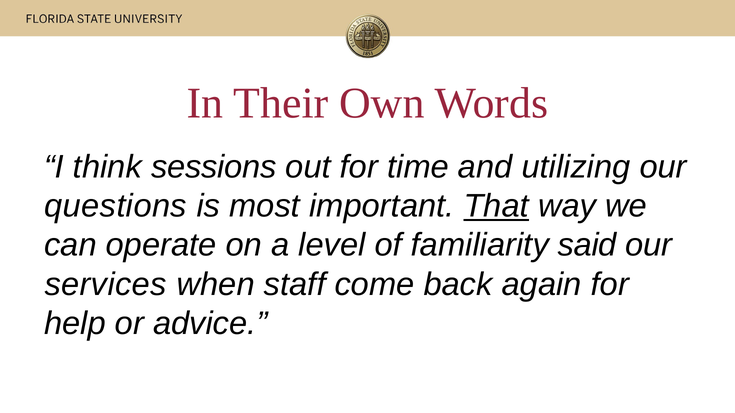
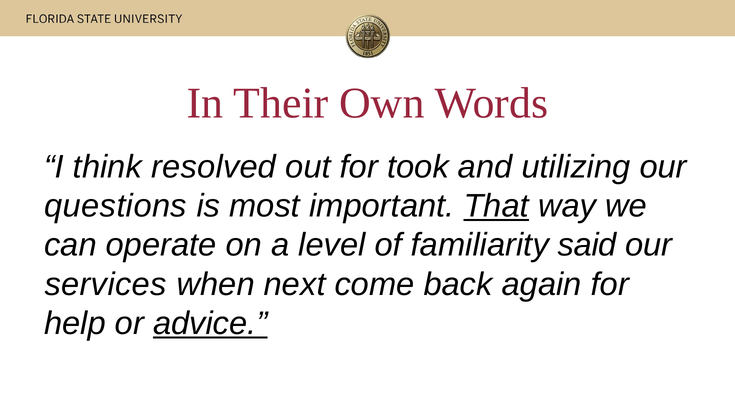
sessions: sessions -> resolved (214, 167)
time: time -> took (418, 167)
staff: staff -> next (295, 285)
advice underline: none -> present (210, 324)
